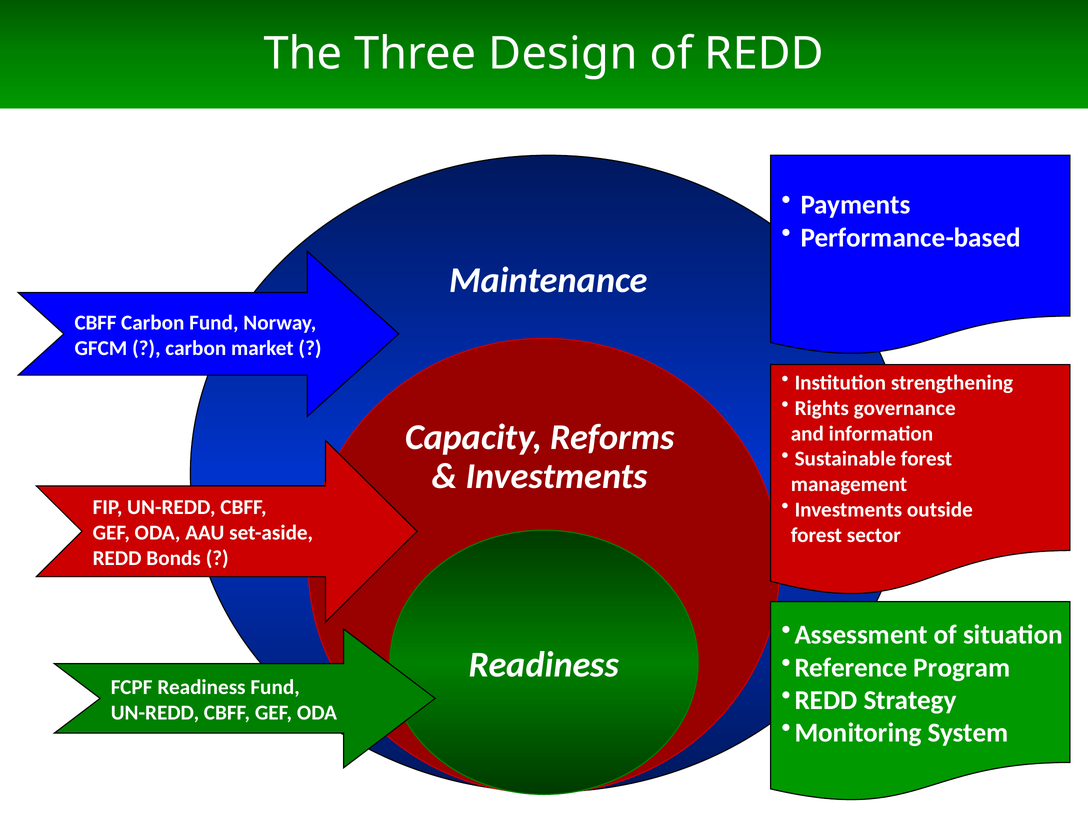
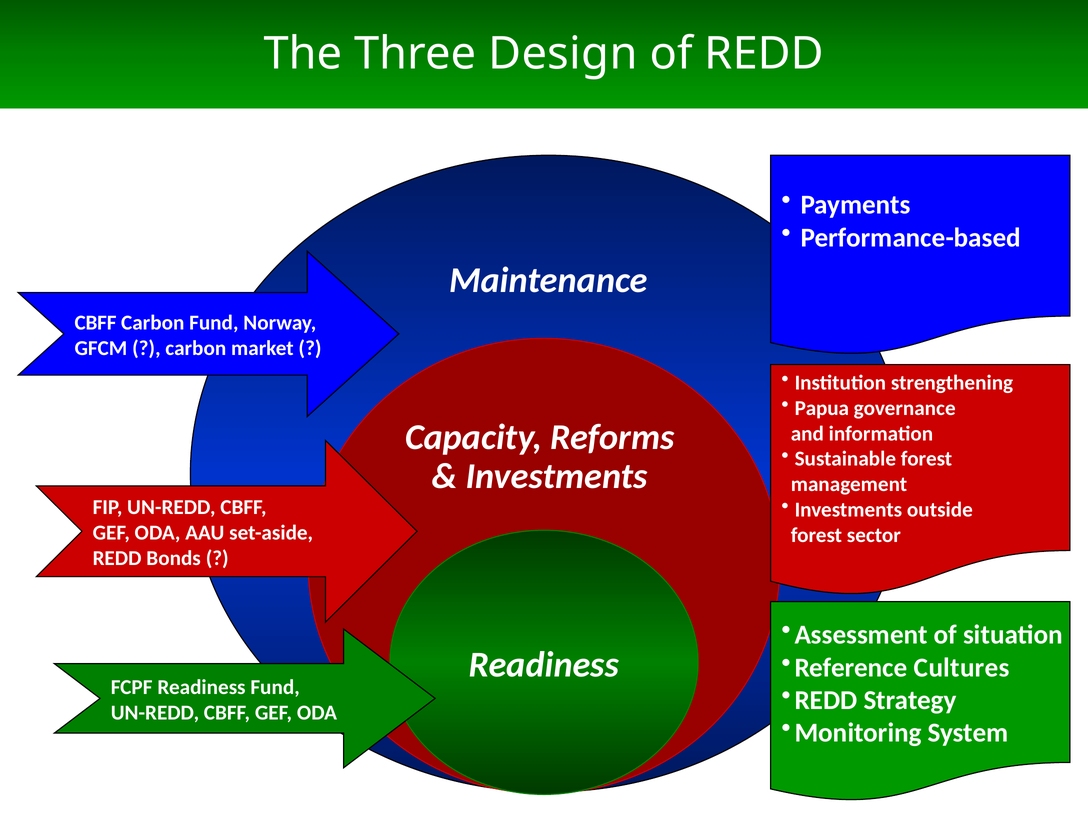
Rights: Rights -> Papua (822, 408)
Program: Program -> Cultures (962, 668)
